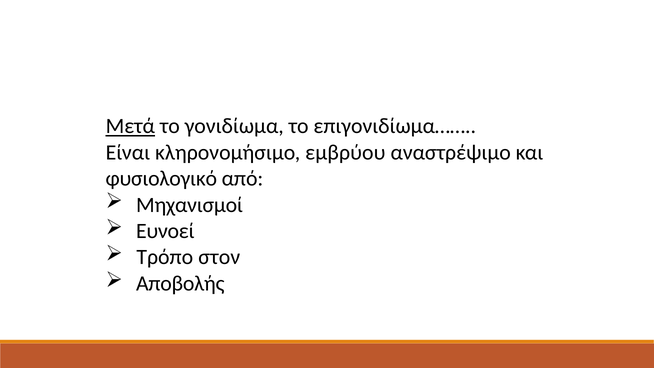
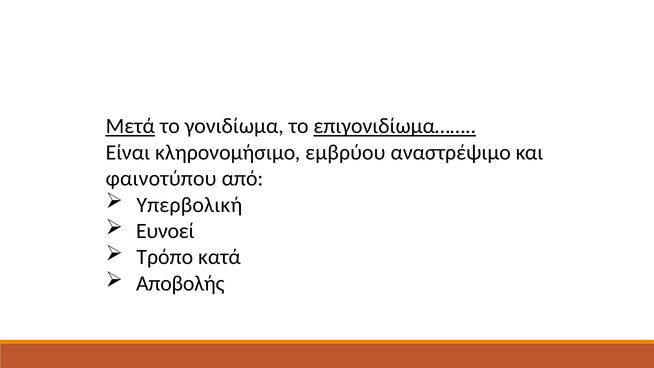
επιγονιδίωμα…… underline: none -> present (395, 126)
φυσιολογικό: φυσιολογικό -> φαινοτύπου (161, 179)
Μηχανισμοί: Μηχανισμοί -> Υπερβολική (189, 205)
στον: στον -> κατά (219, 257)
